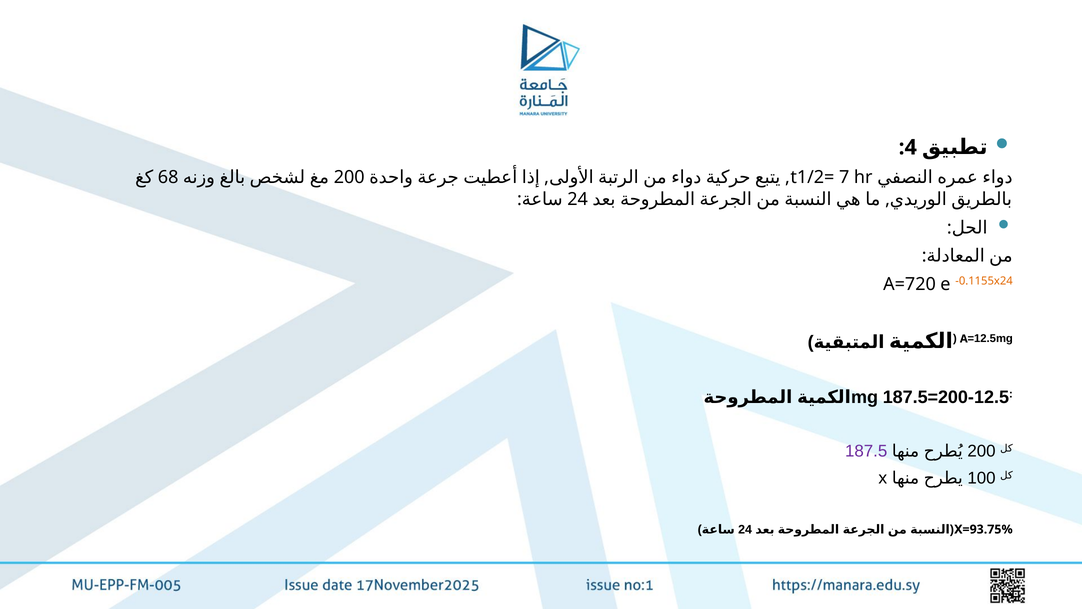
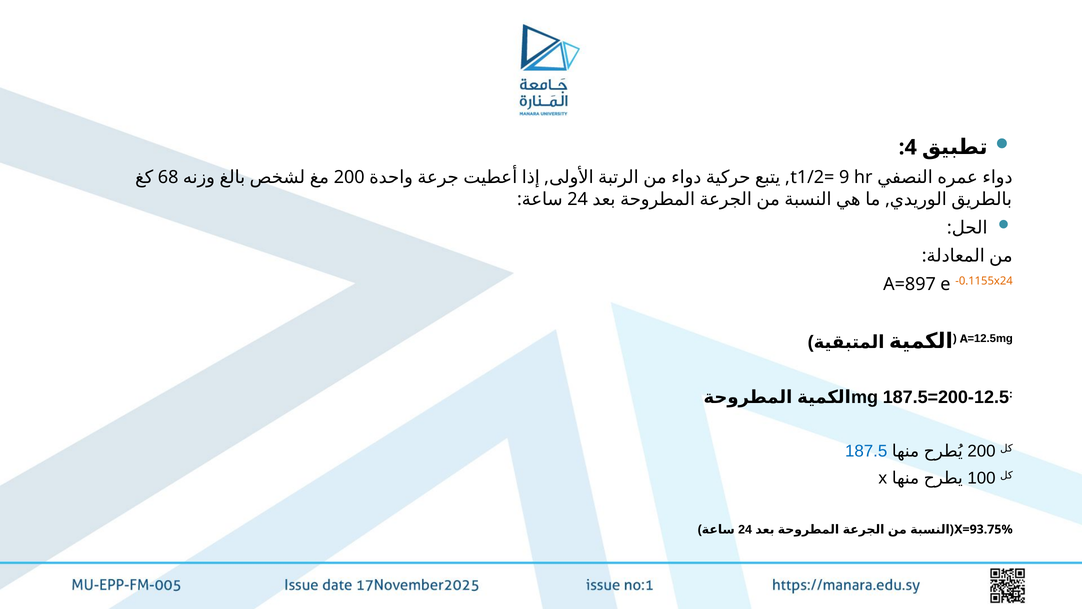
7: 7 -> 9 (844, 177)
A=720: A=720 -> A=897 (910, 284)
187.5 colour: purple -> blue (866, 451)
